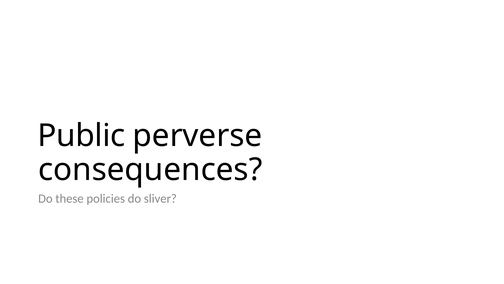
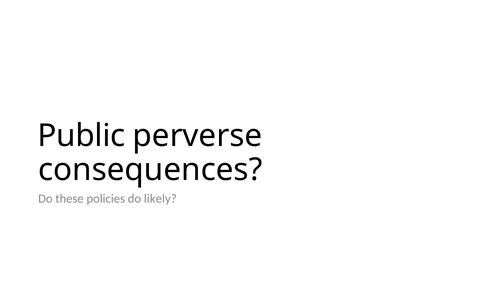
sliver: sliver -> likely (160, 198)
